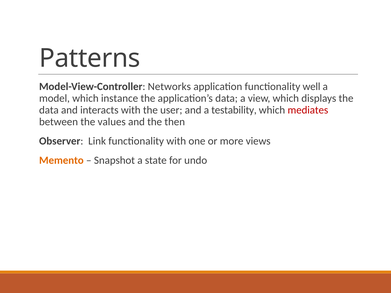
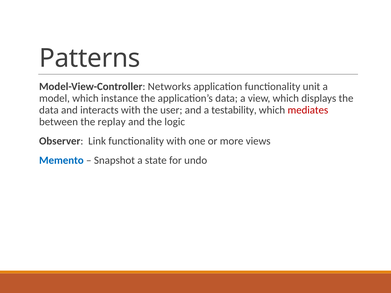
well: well -> unit (311, 87)
values: values -> replay (112, 122)
then: then -> logic (175, 122)
Memento colour: orange -> blue (61, 161)
